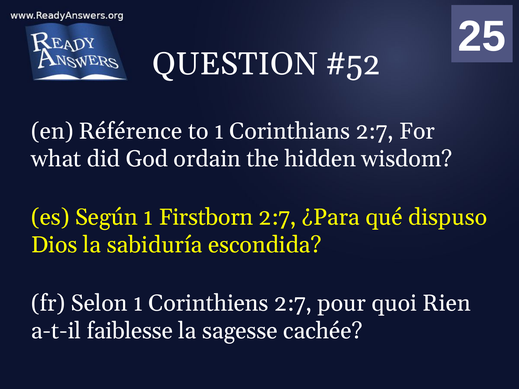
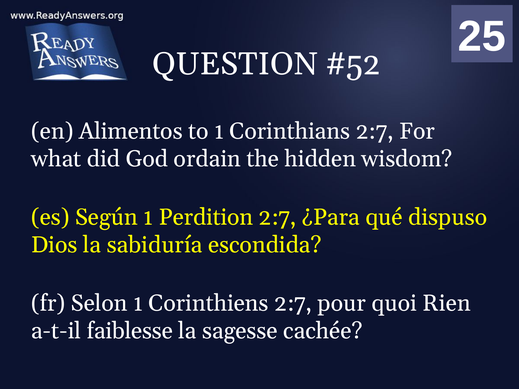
Référence: Référence -> Alimentos (131, 131)
Firstborn: Firstborn -> Perdition (206, 217)
